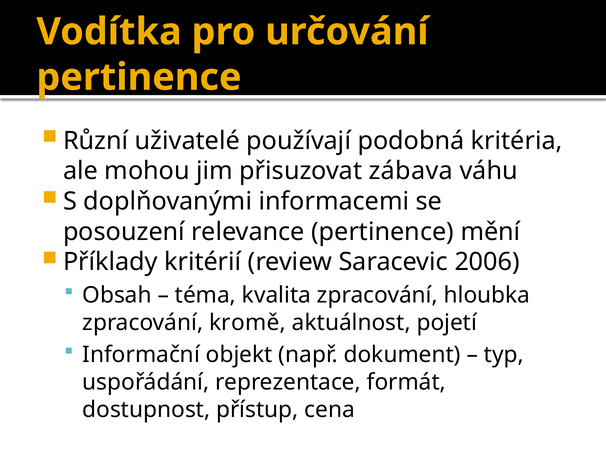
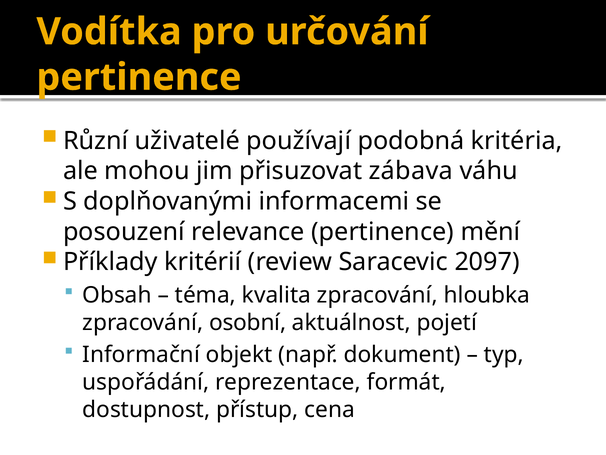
2006: 2006 -> 2097 (487, 262)
kromě: kromě -> osobní (248, 322)
